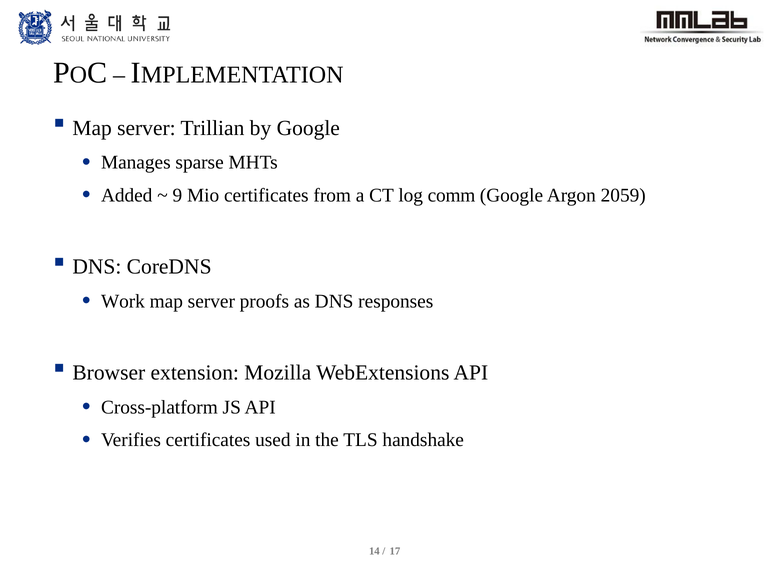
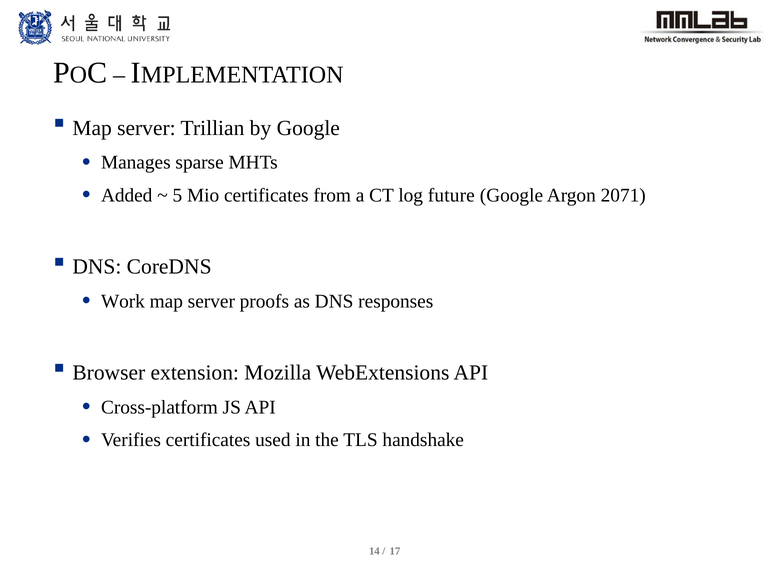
9: 9 -> 5 (177, 195)
comm: comm -> future (451, 195)
2059: 2059 -> 2071 (623, 195)
